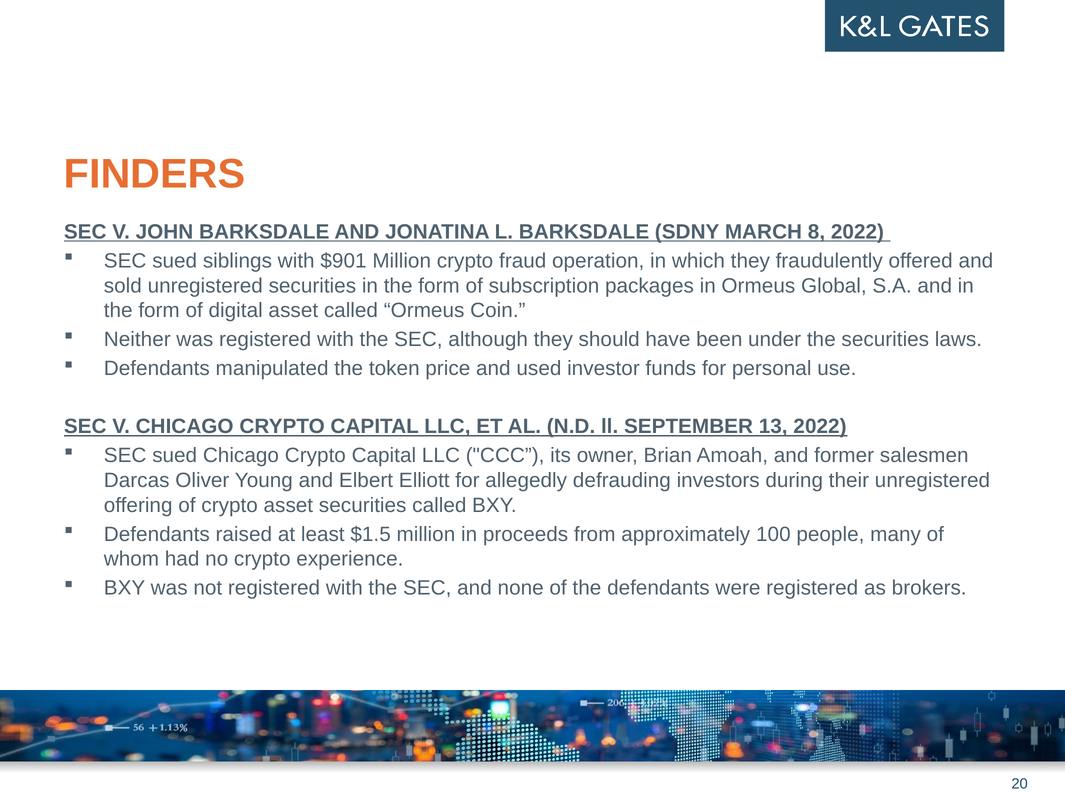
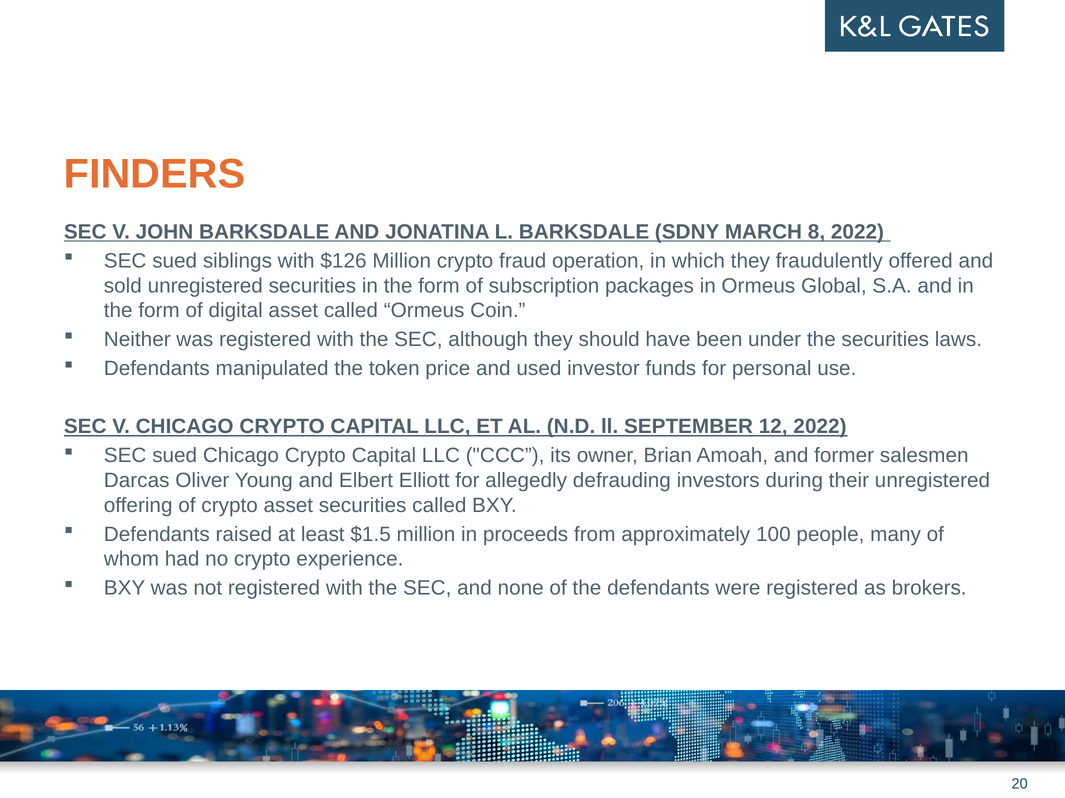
$901: $901 -> $126 (343, 261)
13: 13 -> 12 (773, 427)
